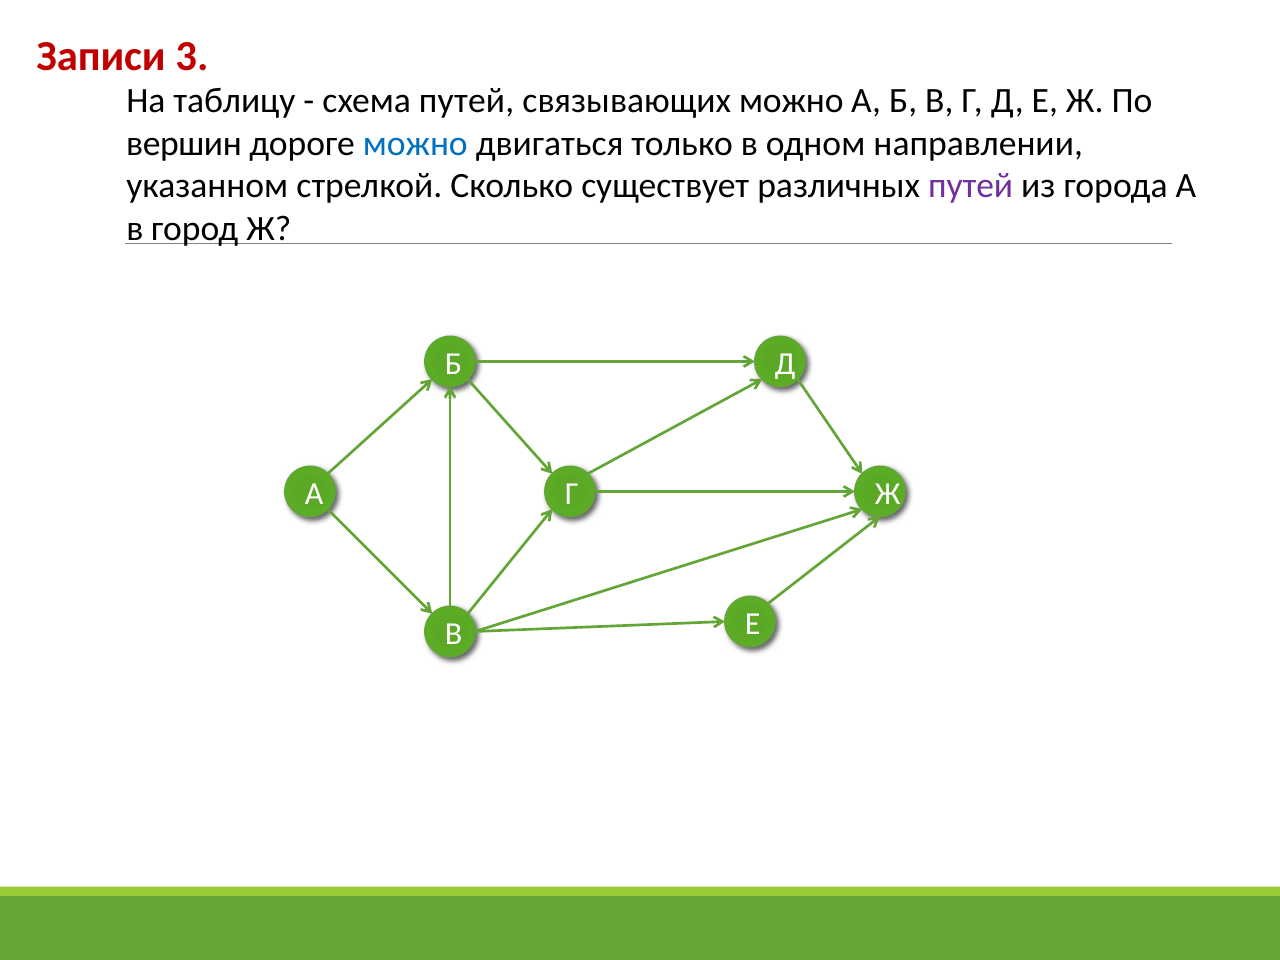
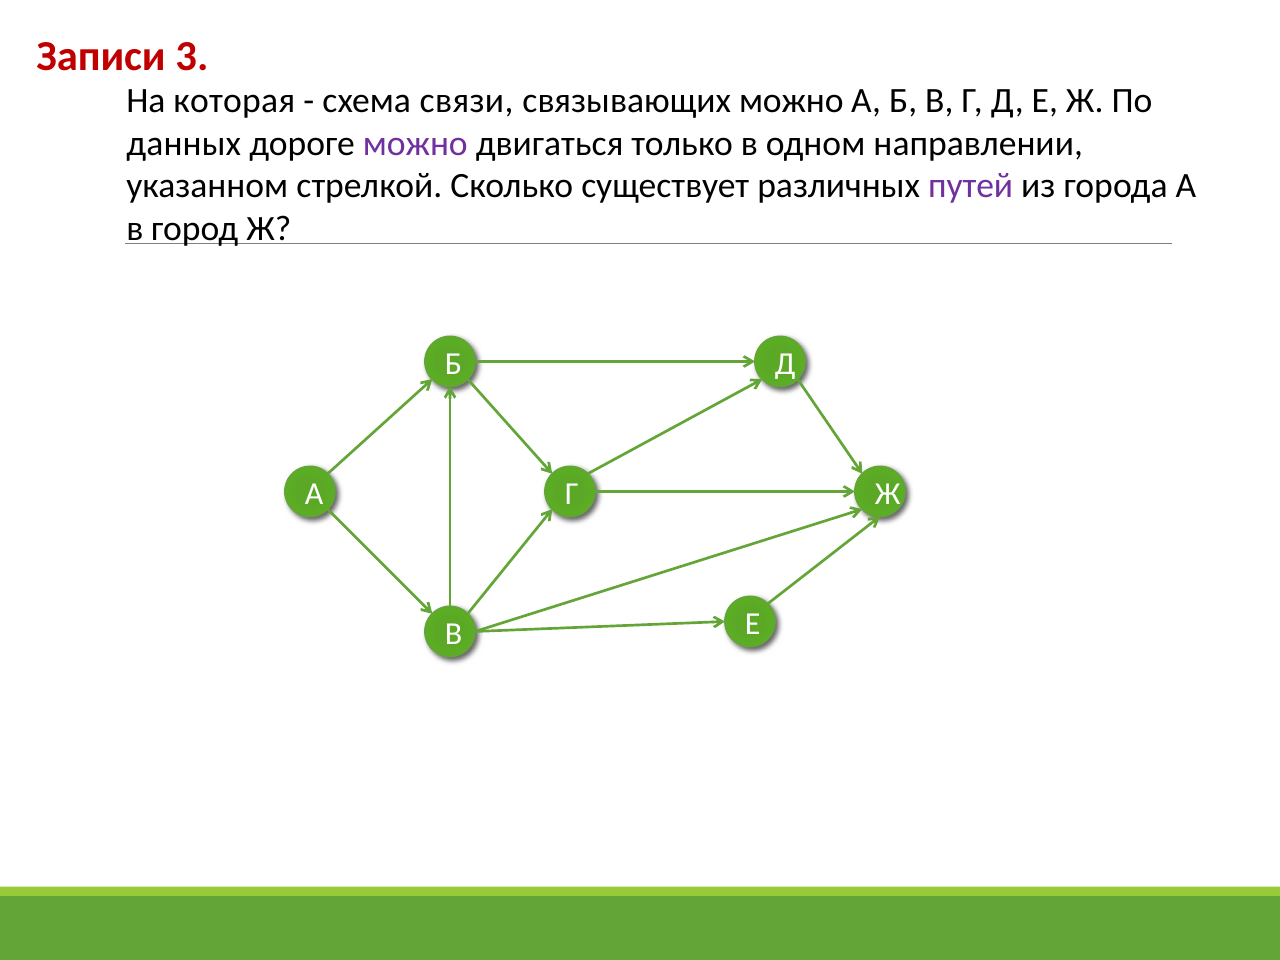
таблицу: таблицу -> которая (234, 101)
схема путей: путей -> связи (467, 101)
вершин: вершин -> данных (184, 143)
можно colour: blue -> purple (415, 143)
